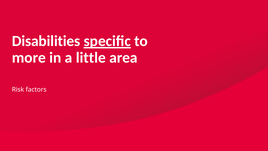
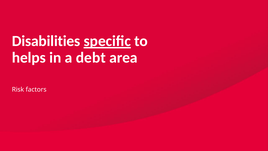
more: more -> helps (29, 58)
little: little -> debt (91, 58)
